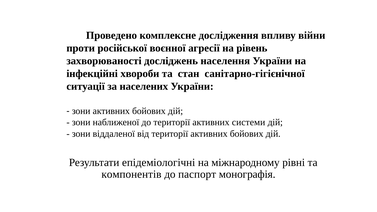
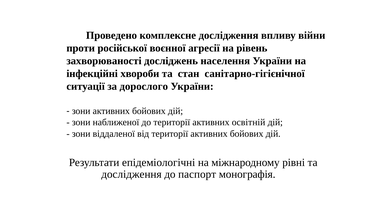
населених: населених -> дорослого (144, 86)
системи: системи -> освітній (249, 122)
компонентів: компонентів -> дослідження (131, 174)
